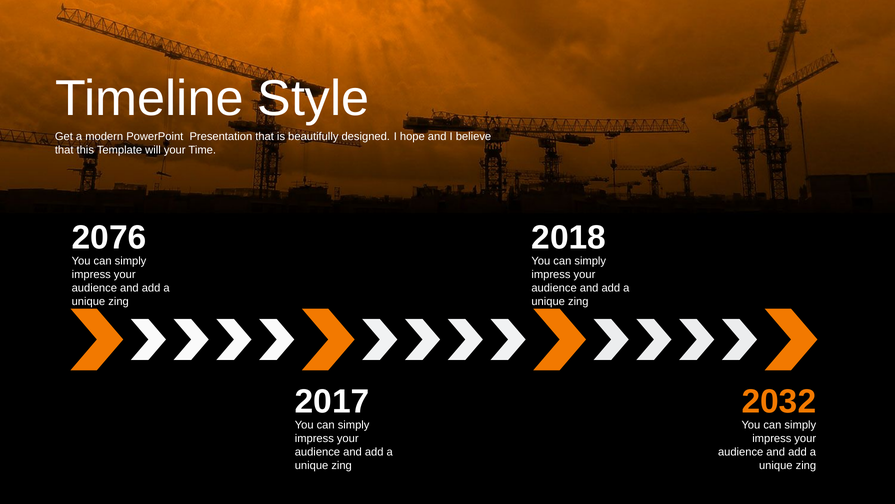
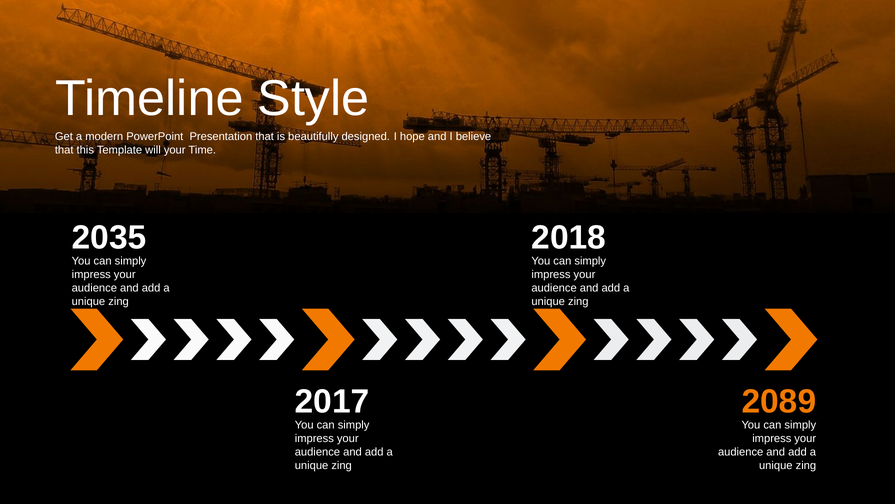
2076: 2076 -> 2035 (109, 237)
2032: 2032 -> 2089 (779, 401)
